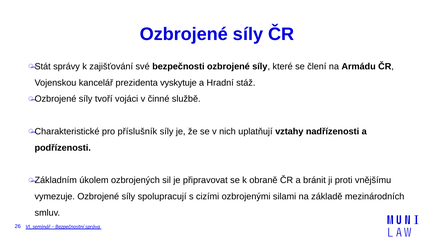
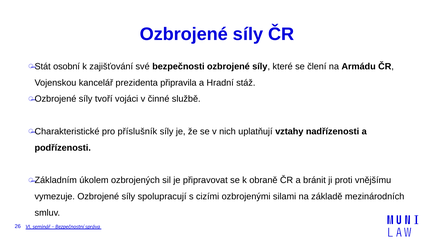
správy: správy -> osobní (67, 66)
vyskytuje: vyskytuje -> připravila (178, 83)
